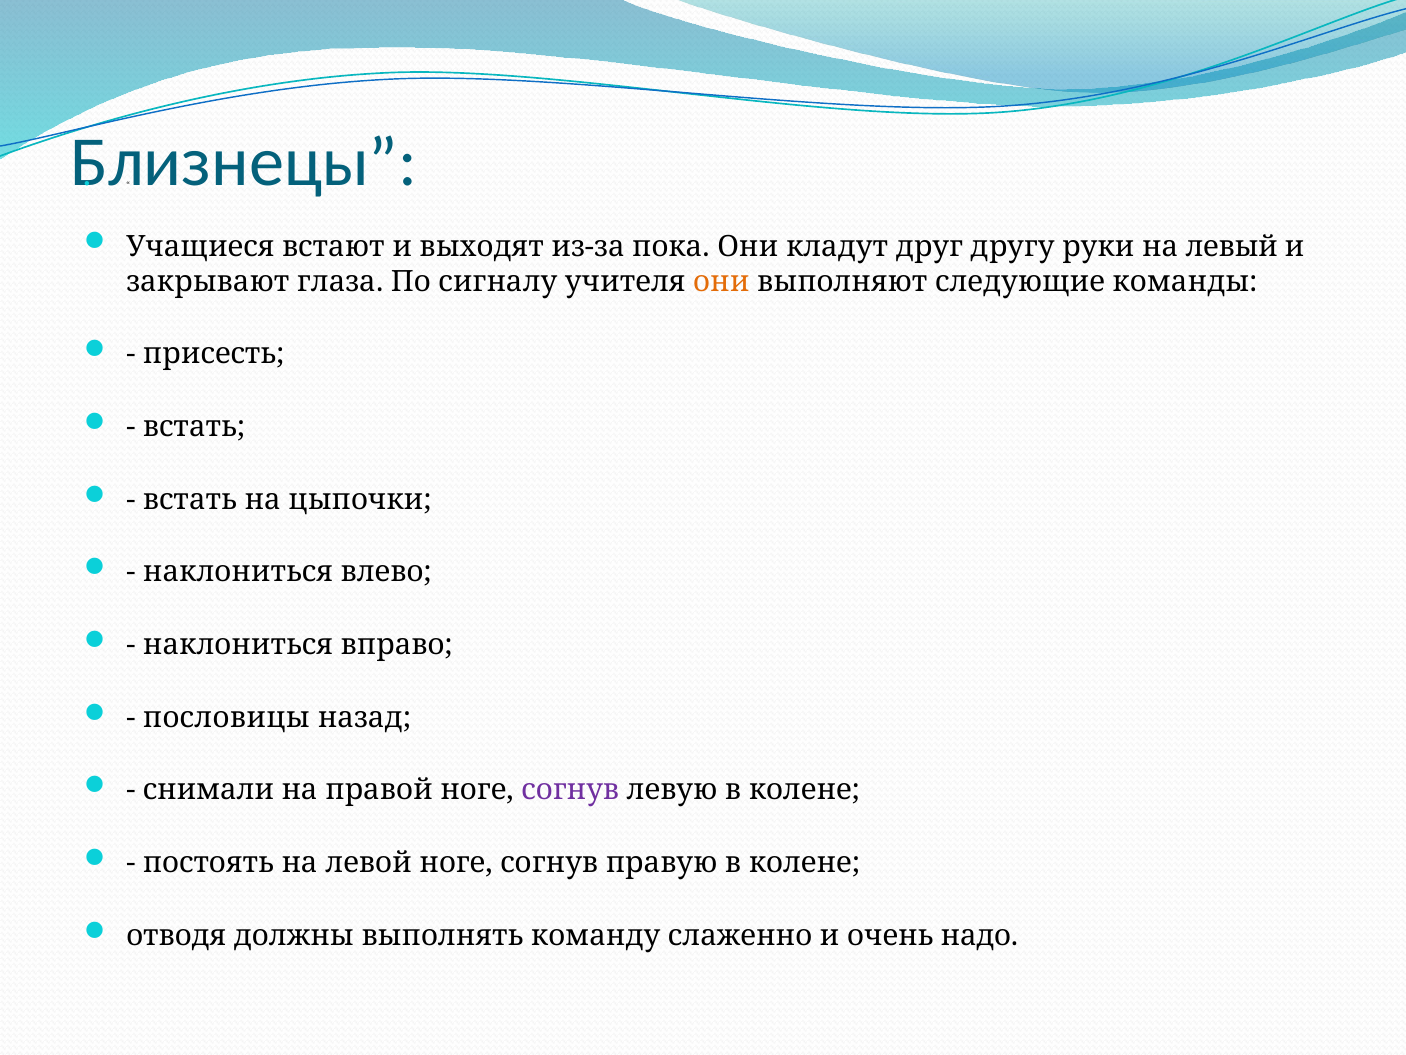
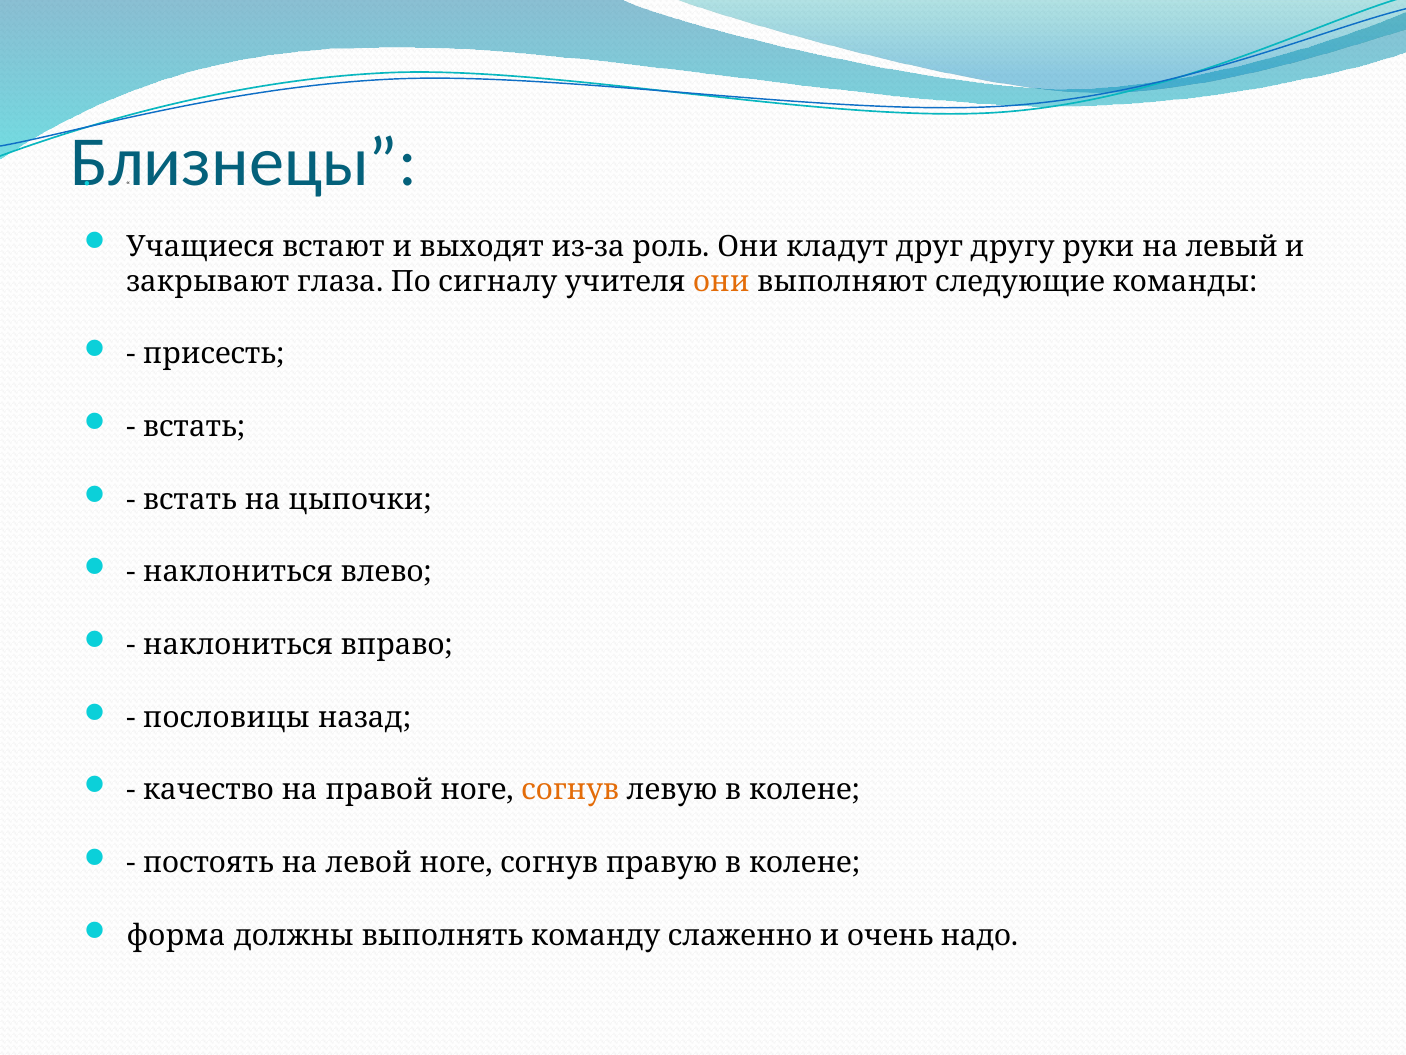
пока: пока -> роль (671, 246)
снимали: снимали -> качество (208, 790)
согнув colour: purple -> orange (570, 790)
отводя: отводя -> форма (176, 935)
